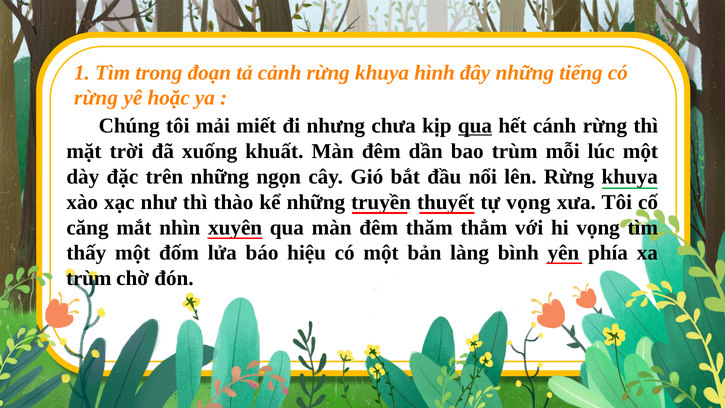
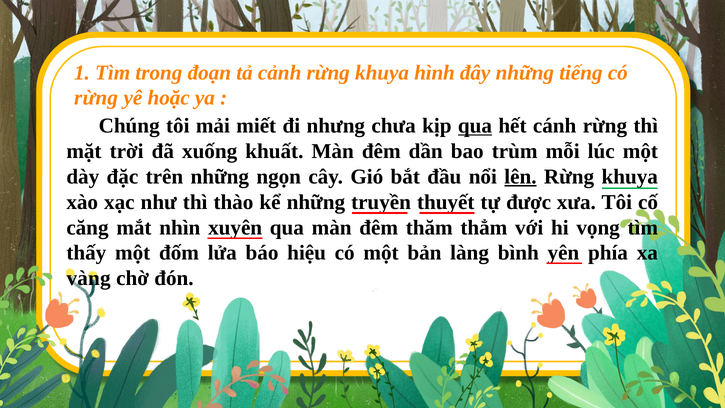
lên underline: none -> present (520, 177)
tự vọng: vọng -> được (529, 202)
trùm: trùm -> vàng (89, 278)
